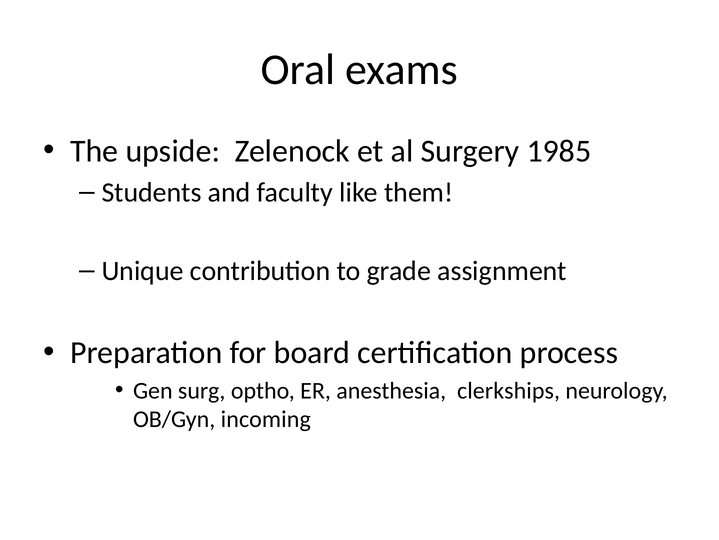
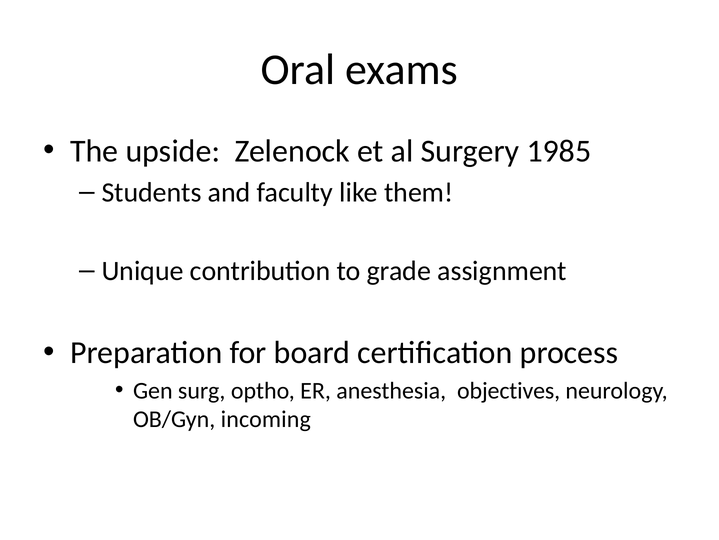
clerkships: clerkships -> objectives (509, 390)
